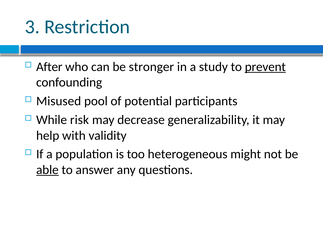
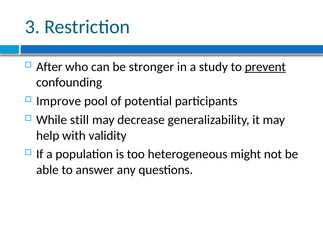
Misused: Misused -> Improve (59, 101)
risk: risk -> still (79, 120)
able underline: present -> none (47, 170)
